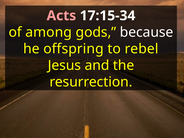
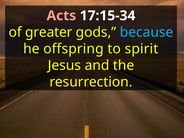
among: among -> greater (49, 32)
because colour: white -> light blue (147, 32)
rebel: rebel -> spirit (142, 49)
